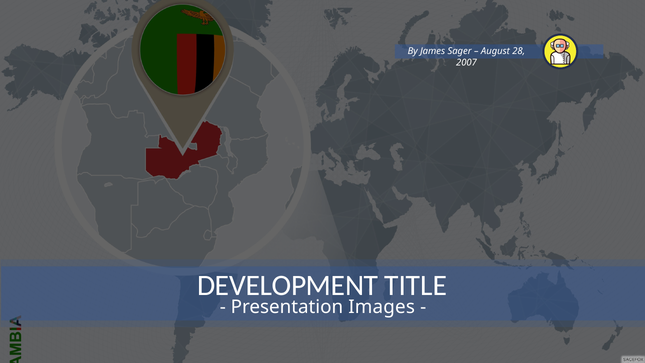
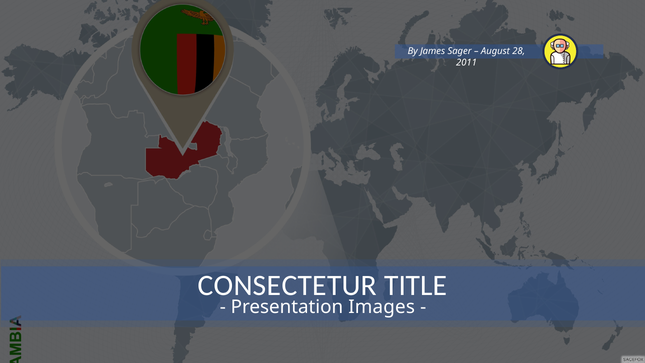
2007: 2007 -> 2011 (466, 63)
DEVELOPMENT: DEVELOPMENT -> CONSECTETUR (287, 286)
